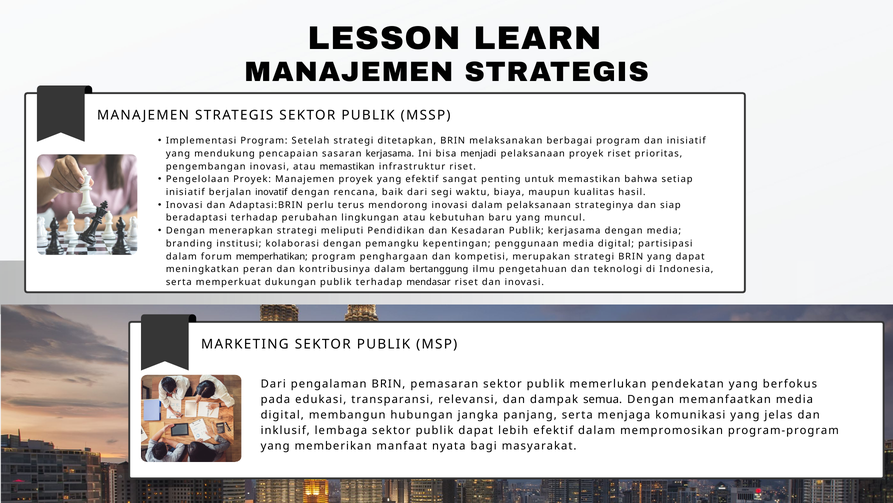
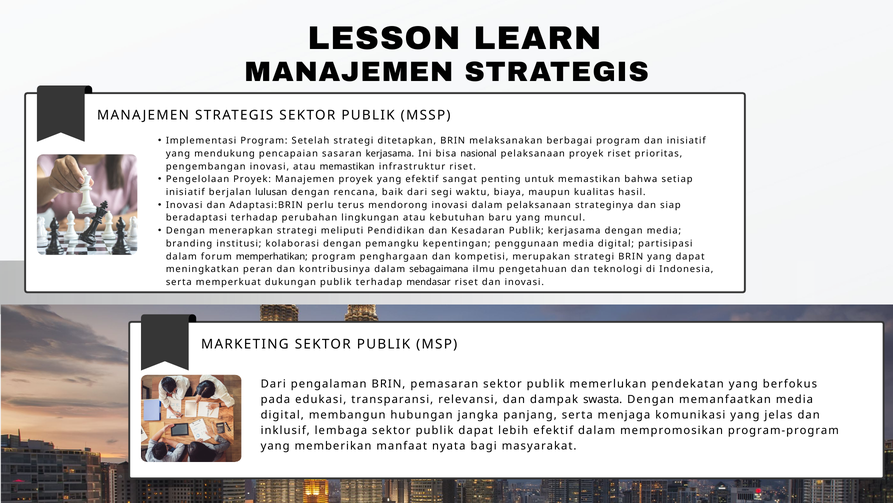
menjadi: menjadi -> nasional (478, 153)
inovatif: inovatif -> lulusan (271, 192)
bertanggung: bertanggung -> sebagaimana (439, 269)
semua: semua -> swasta (603, 399)
